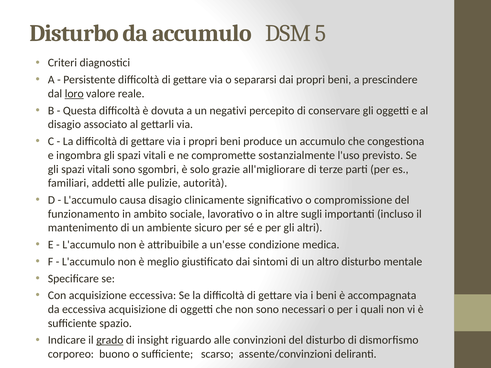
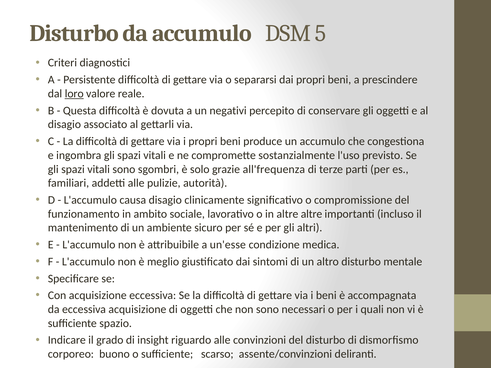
all'migliorare: all'migliorare -> all'frequenza (274, 169)
altre sugli: sugli -> altre (311, 214)
grado underline: present -> none (110, 340)
